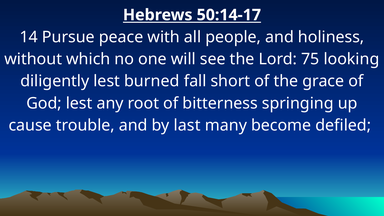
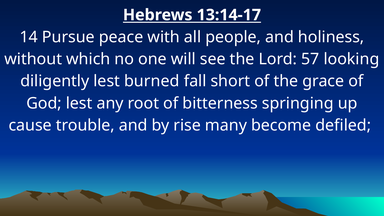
50:14-17: 50:14-17 -> 13:14-17 (229, 15)
75: 75 -> 57 (310, 59)
last: last -> rise (187, 125)
